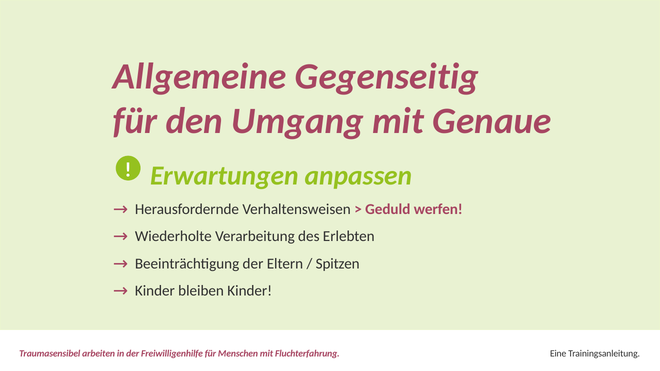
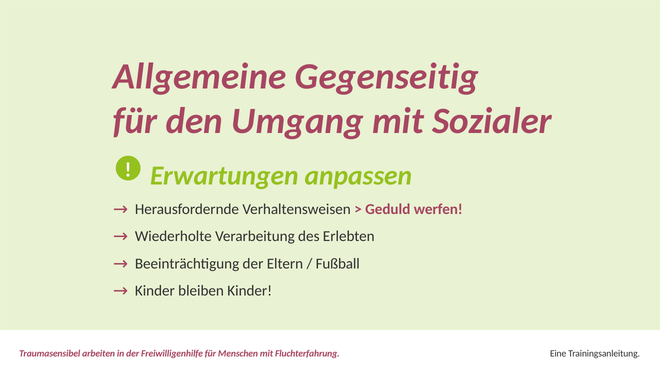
Genaue: Genaue -> Sozialer (492, 121)
Spitzen: Spitzen -> Fußball (338, 264)
